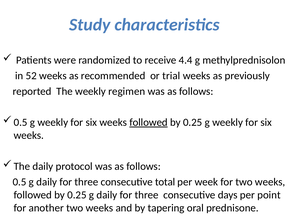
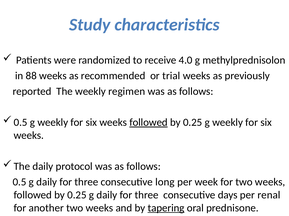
4.4: 4.4 -> 4.0 (186, 60)
52: 52 -> 88 (31, 76)
total: total -> long (165, 183)
point: point -> renal (269, 196)
tapering underline: none -> present (166, 209)
